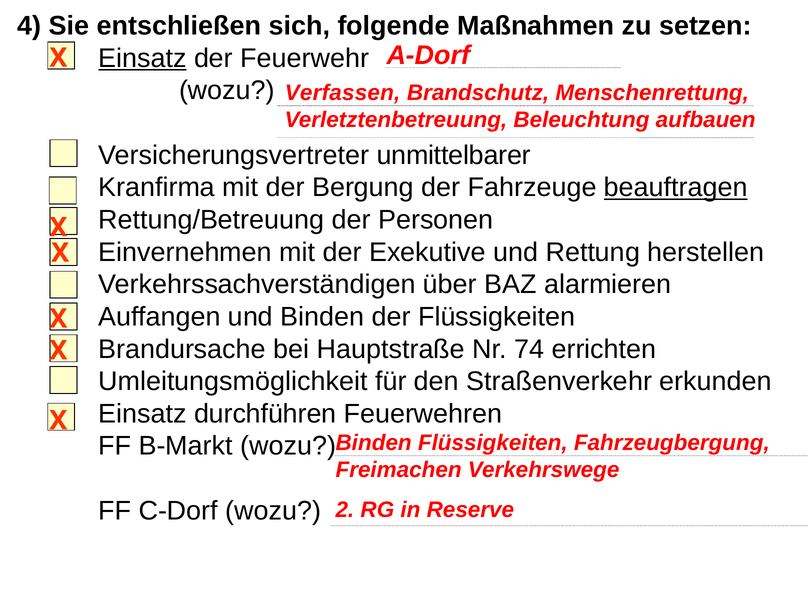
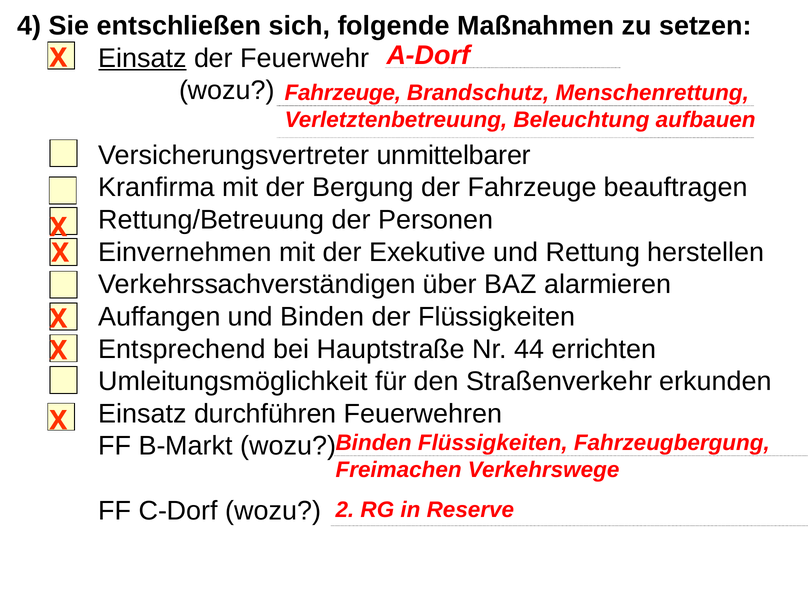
Verfassen: Verfassen -> Fahrzeuge (343, 93)
beauftragen underline: present -> none (676, 188)
Brandursache: Brandursache -> Entsprechend (182, 349)
74: 74 -> 44 (529, 349)
